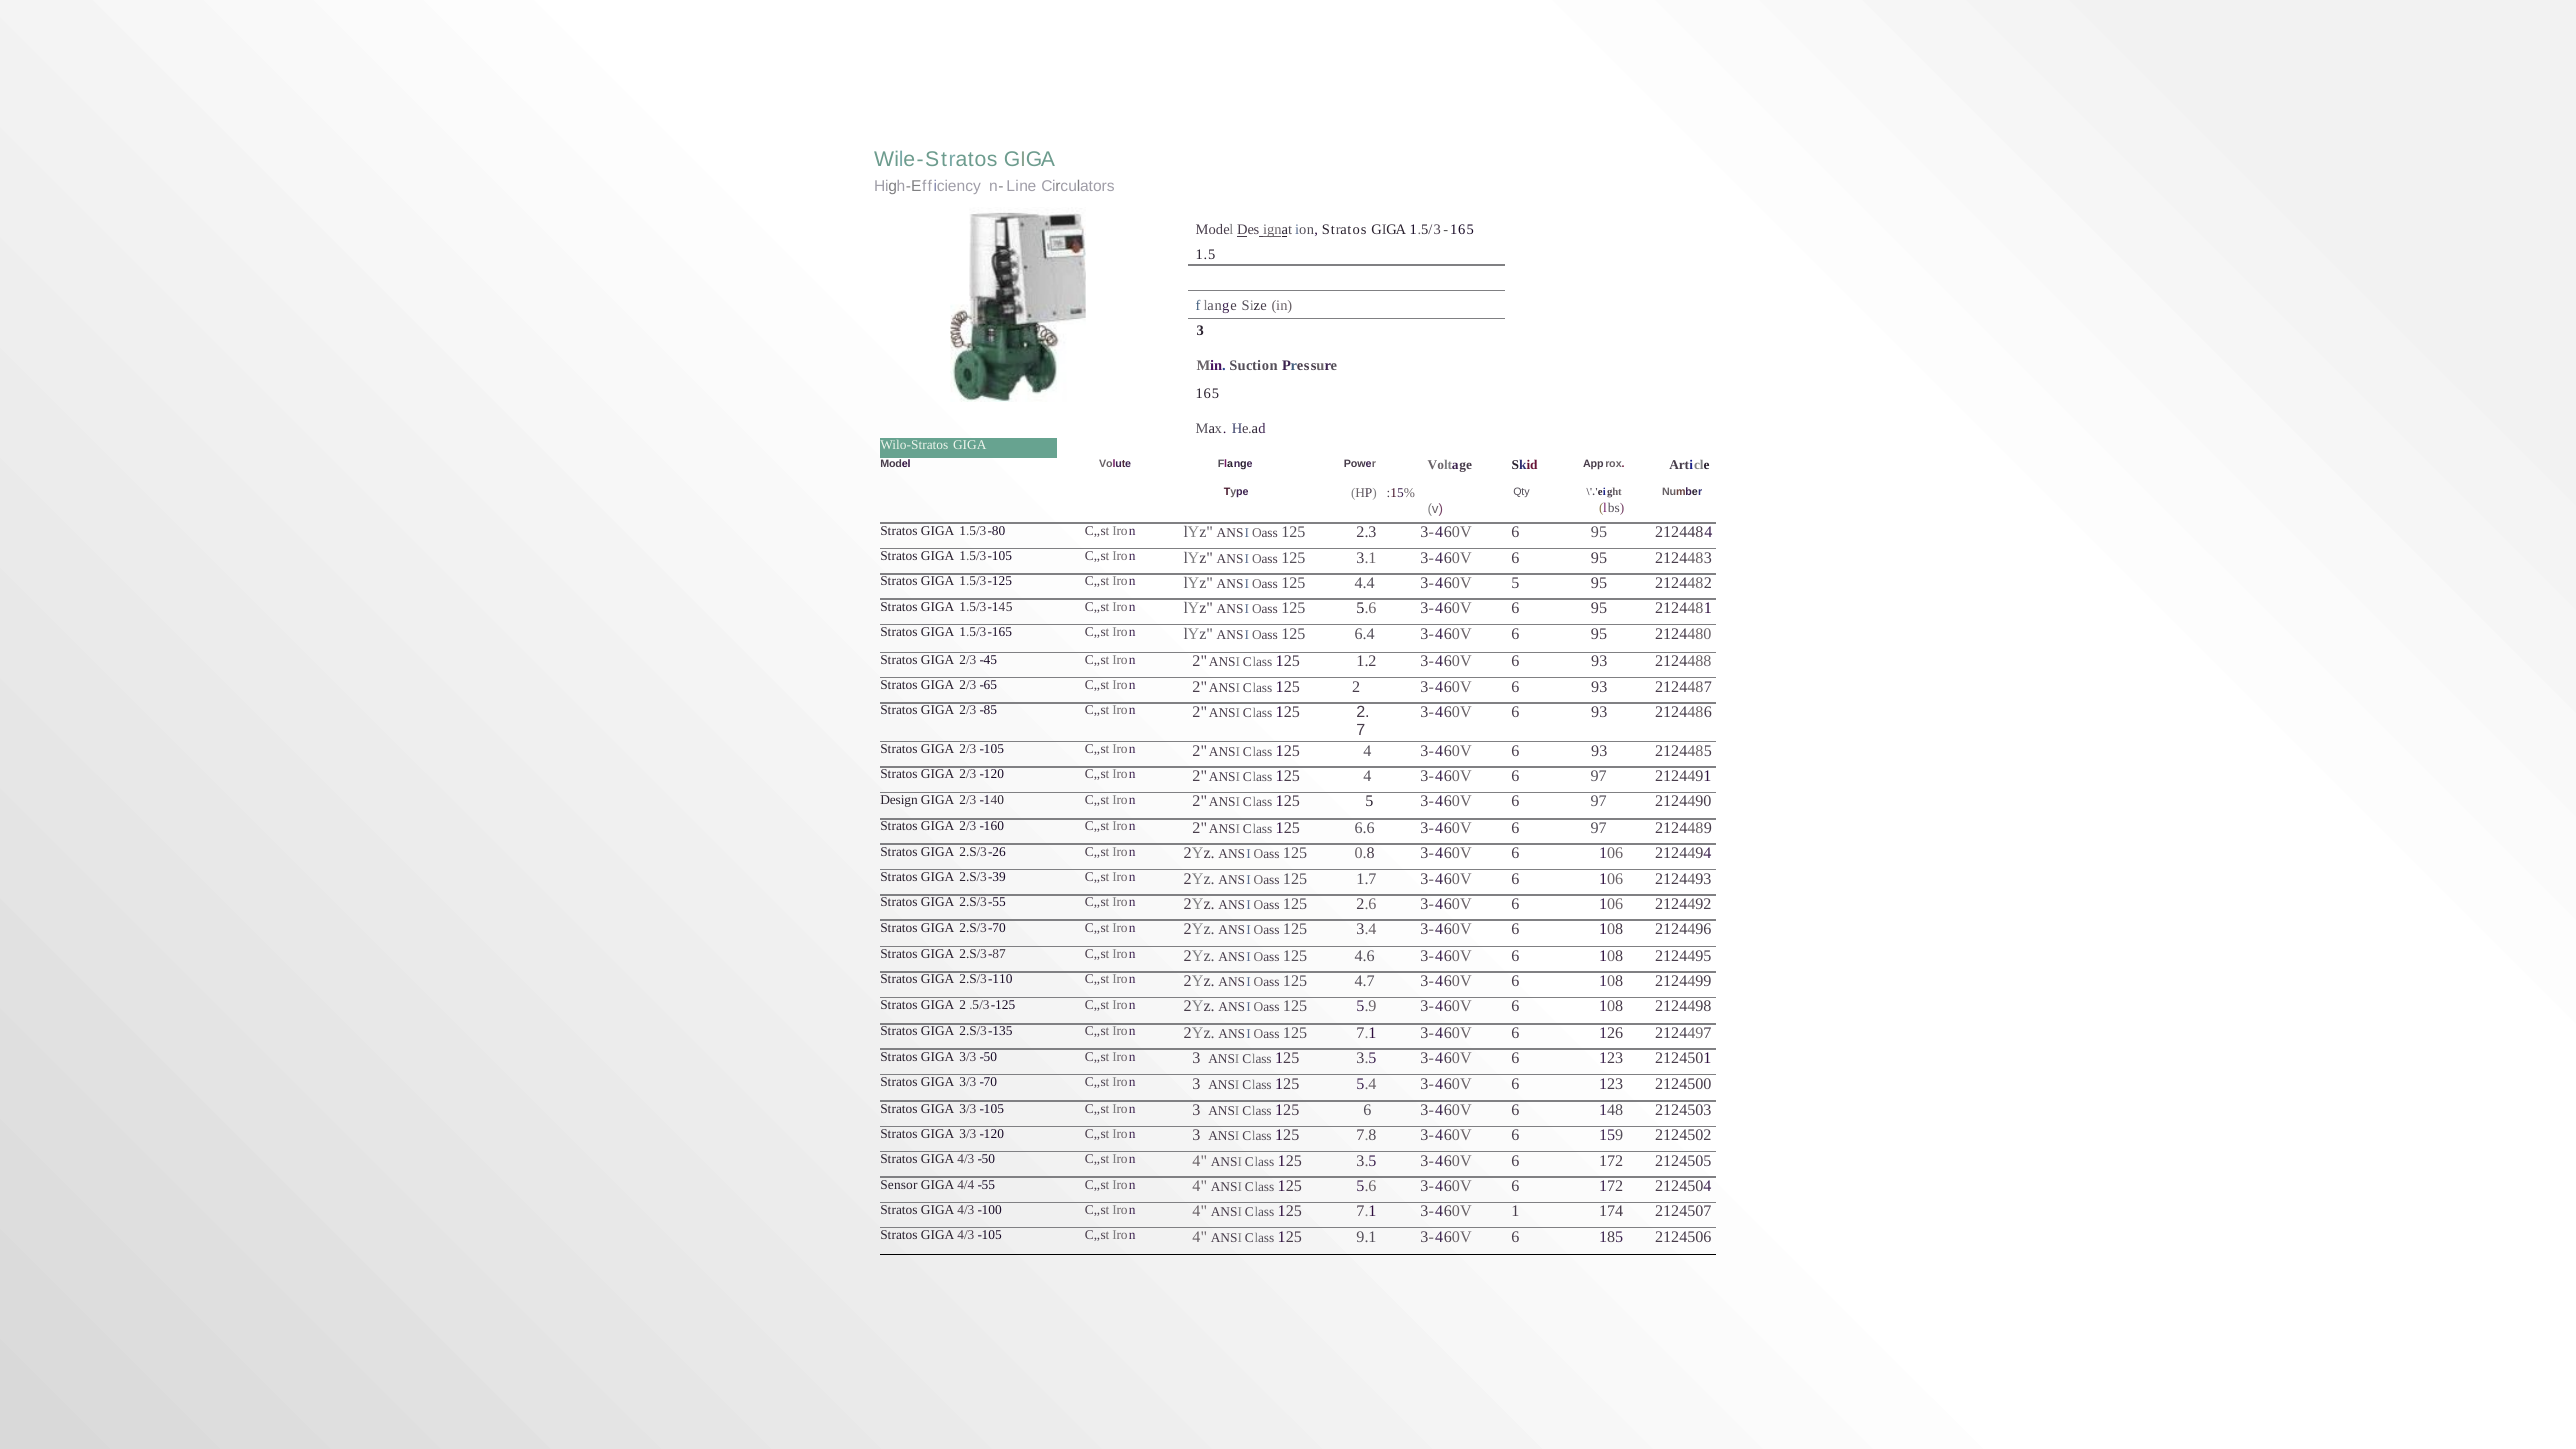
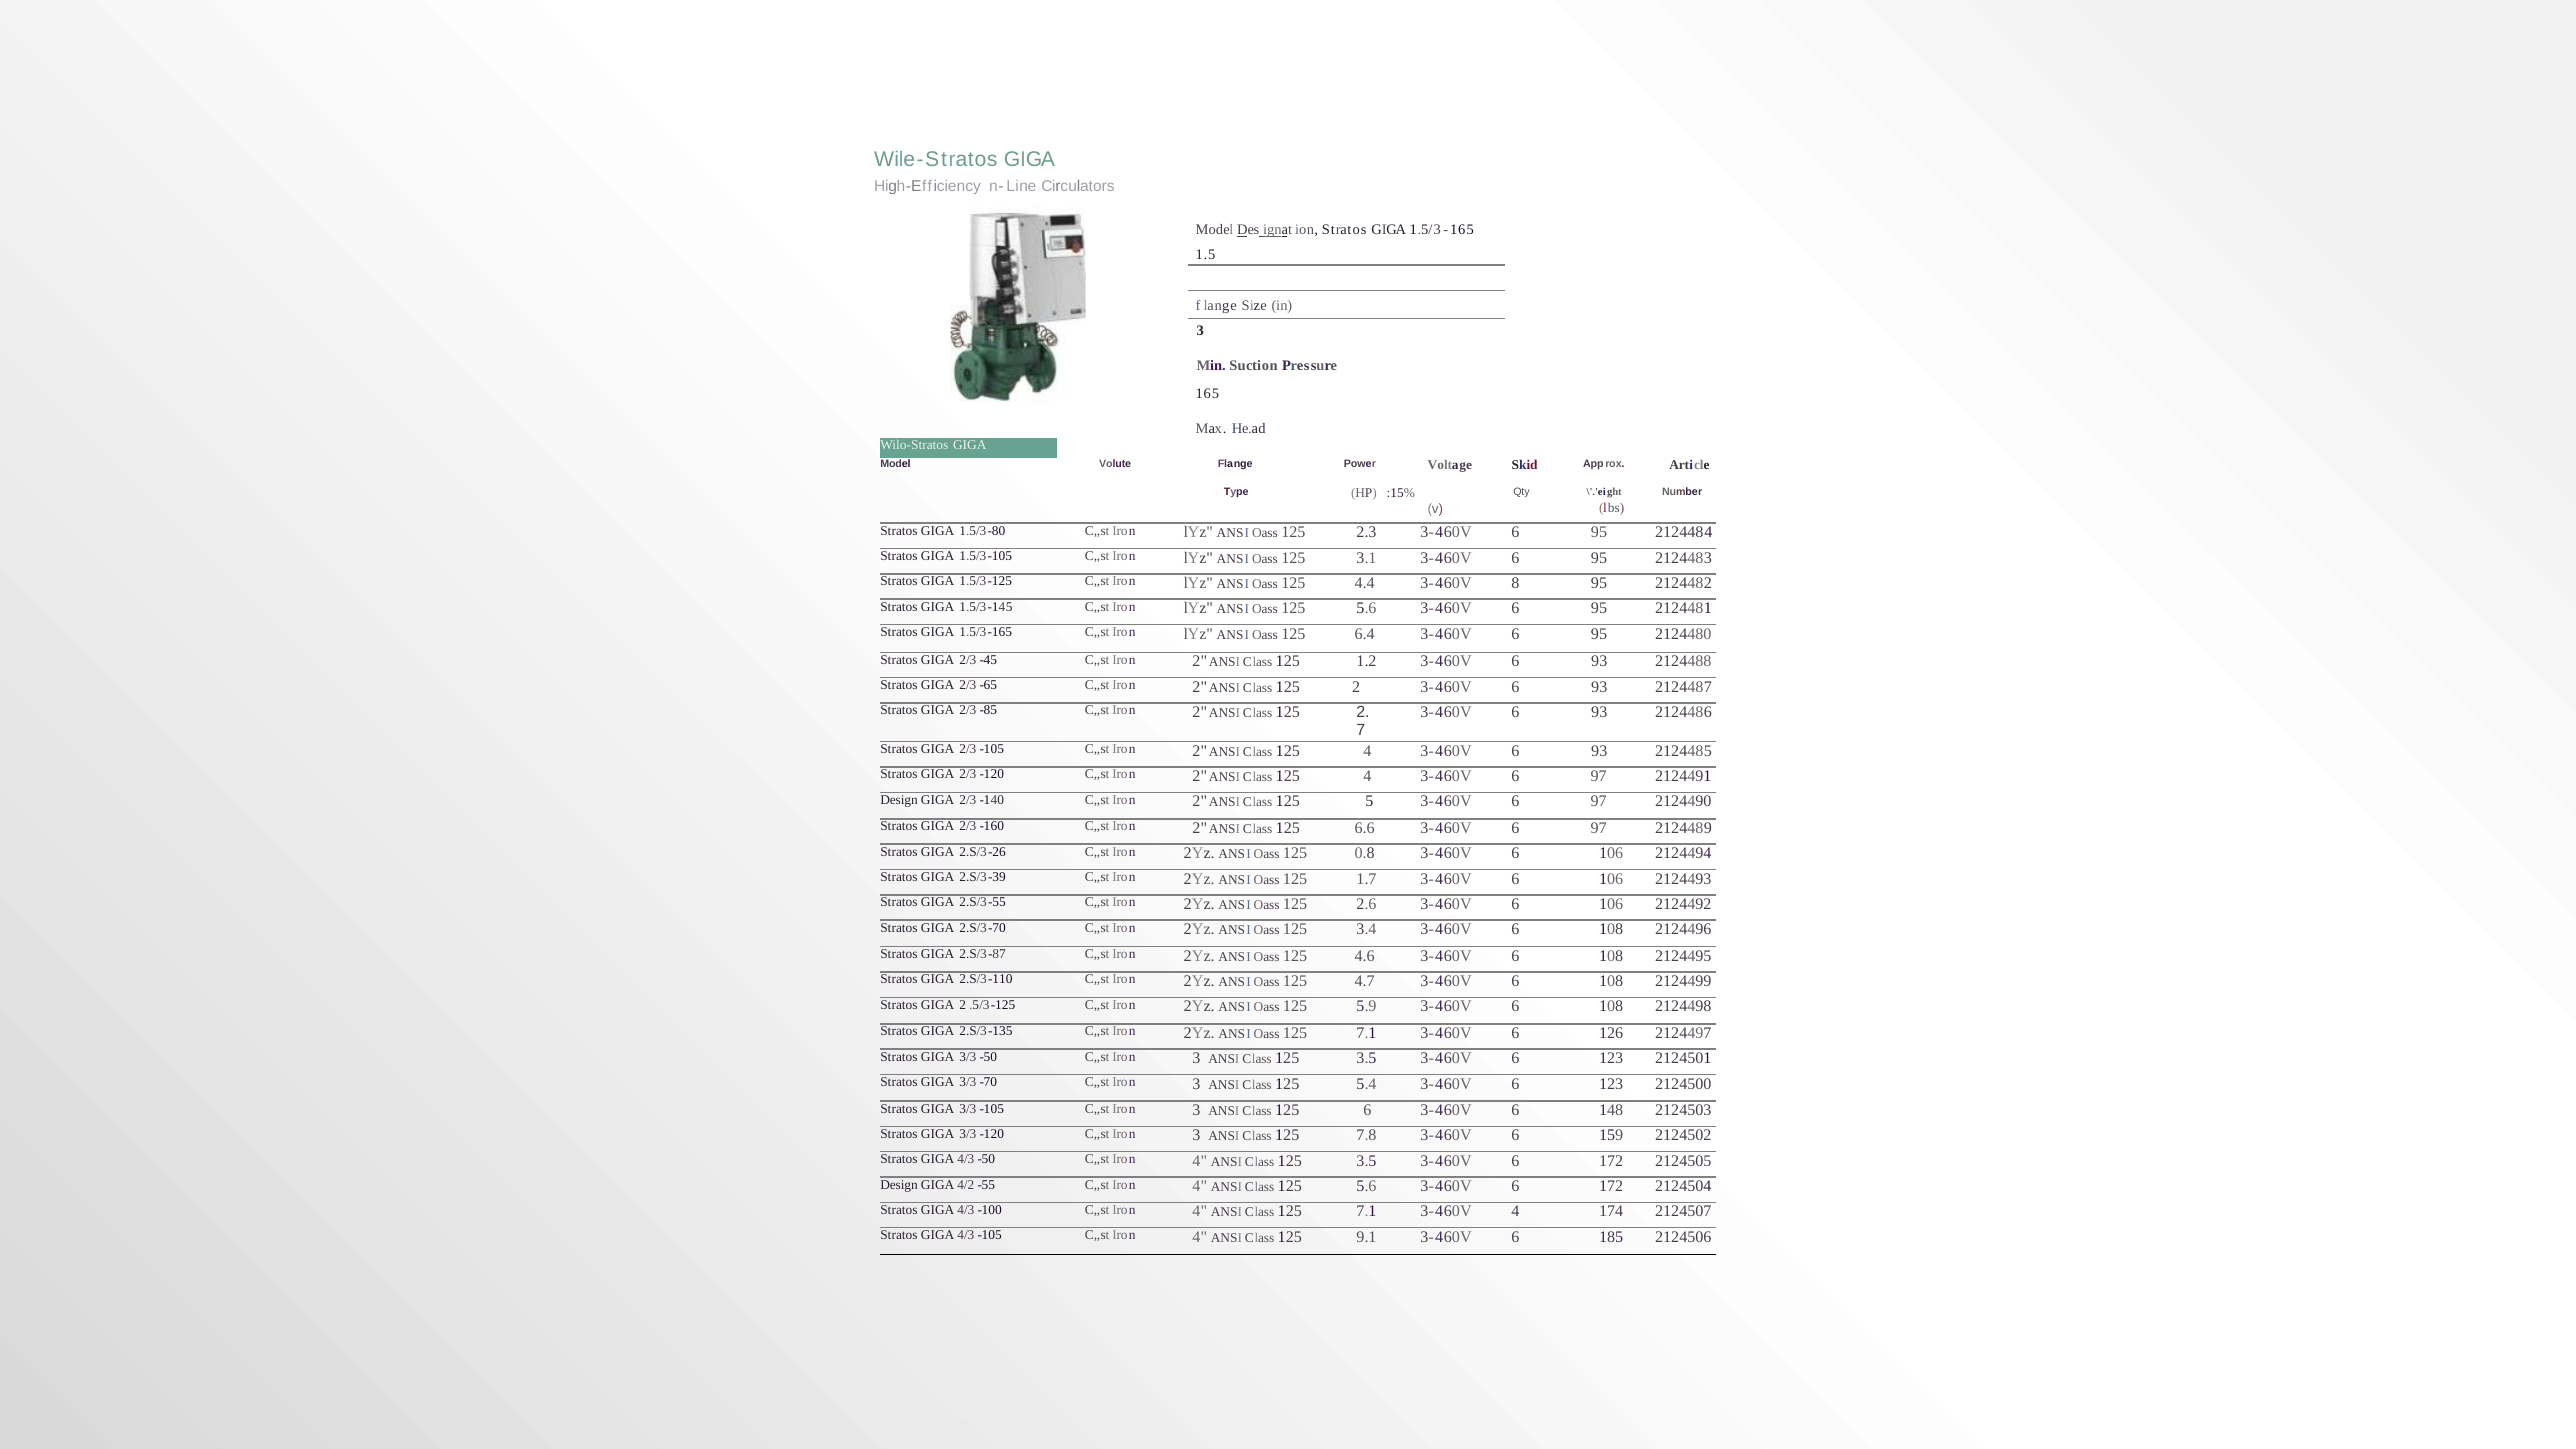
3-460V 5: 5 -> 8 (1515, 583)
Sensor: Sensor -> Design (899, 1185)
4/4: 4/4 -> 4/2 (966, 1185)
3-460V 1: 1 -> 4 (1515, 1212)
